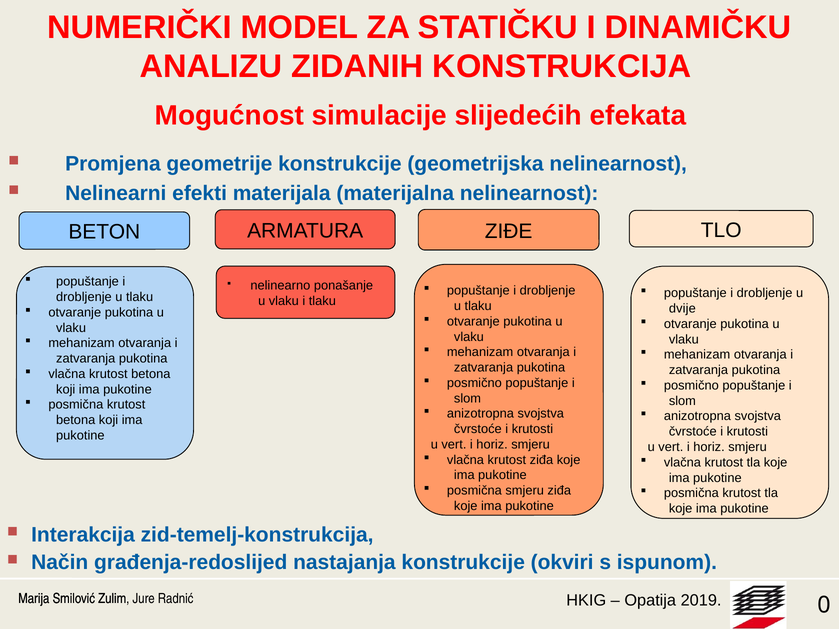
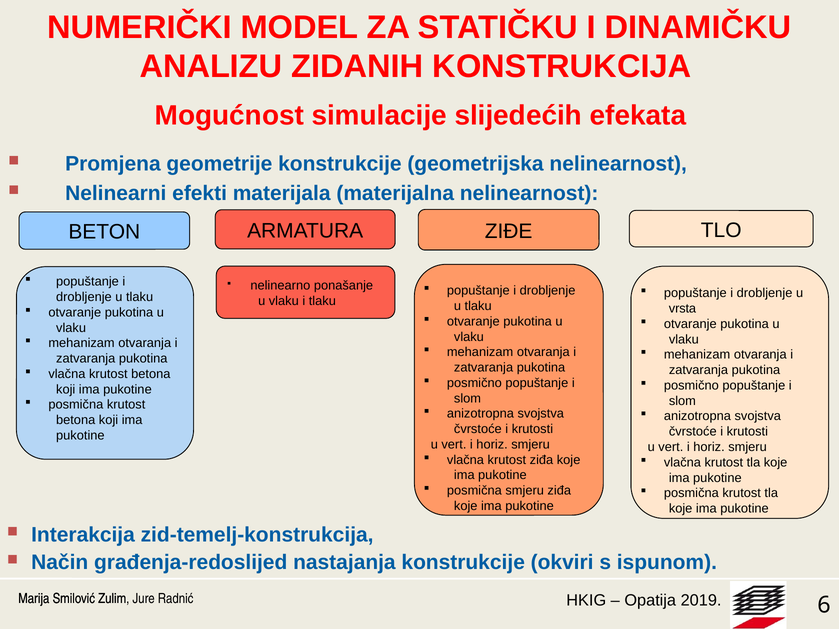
dvije: dvije -> vrsta (682, 309)
0: 0 -> 6 (824, 605)
